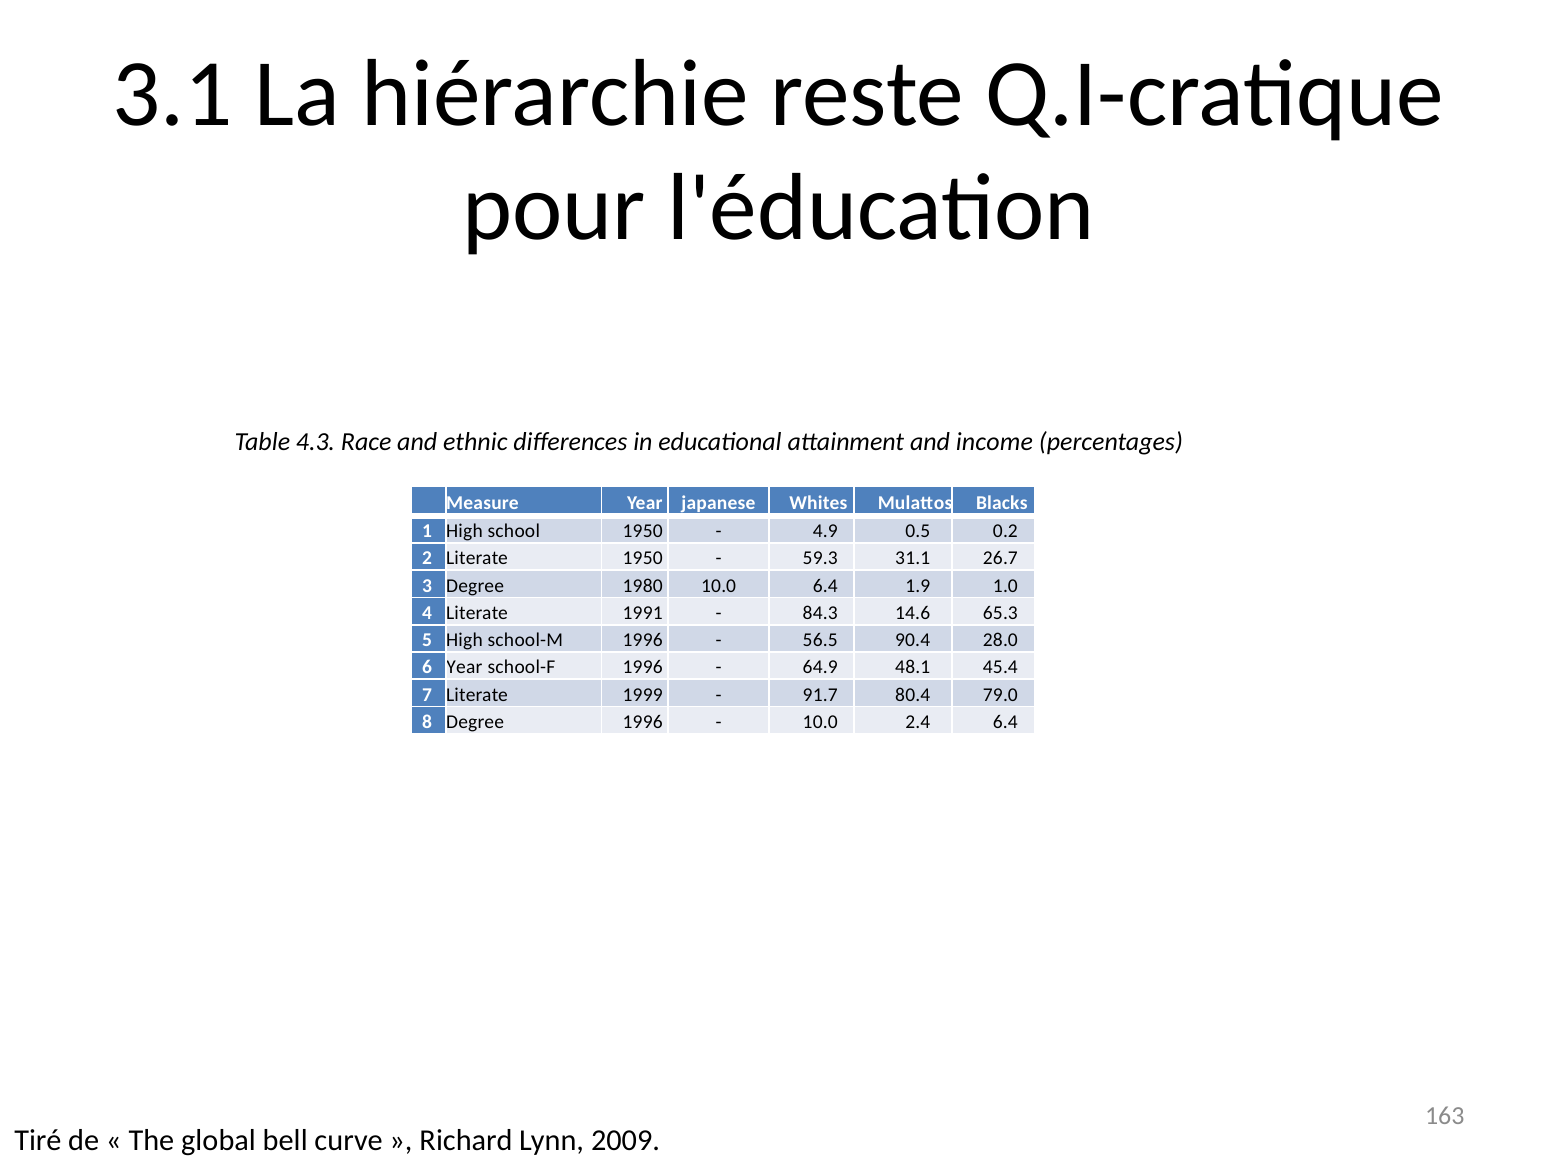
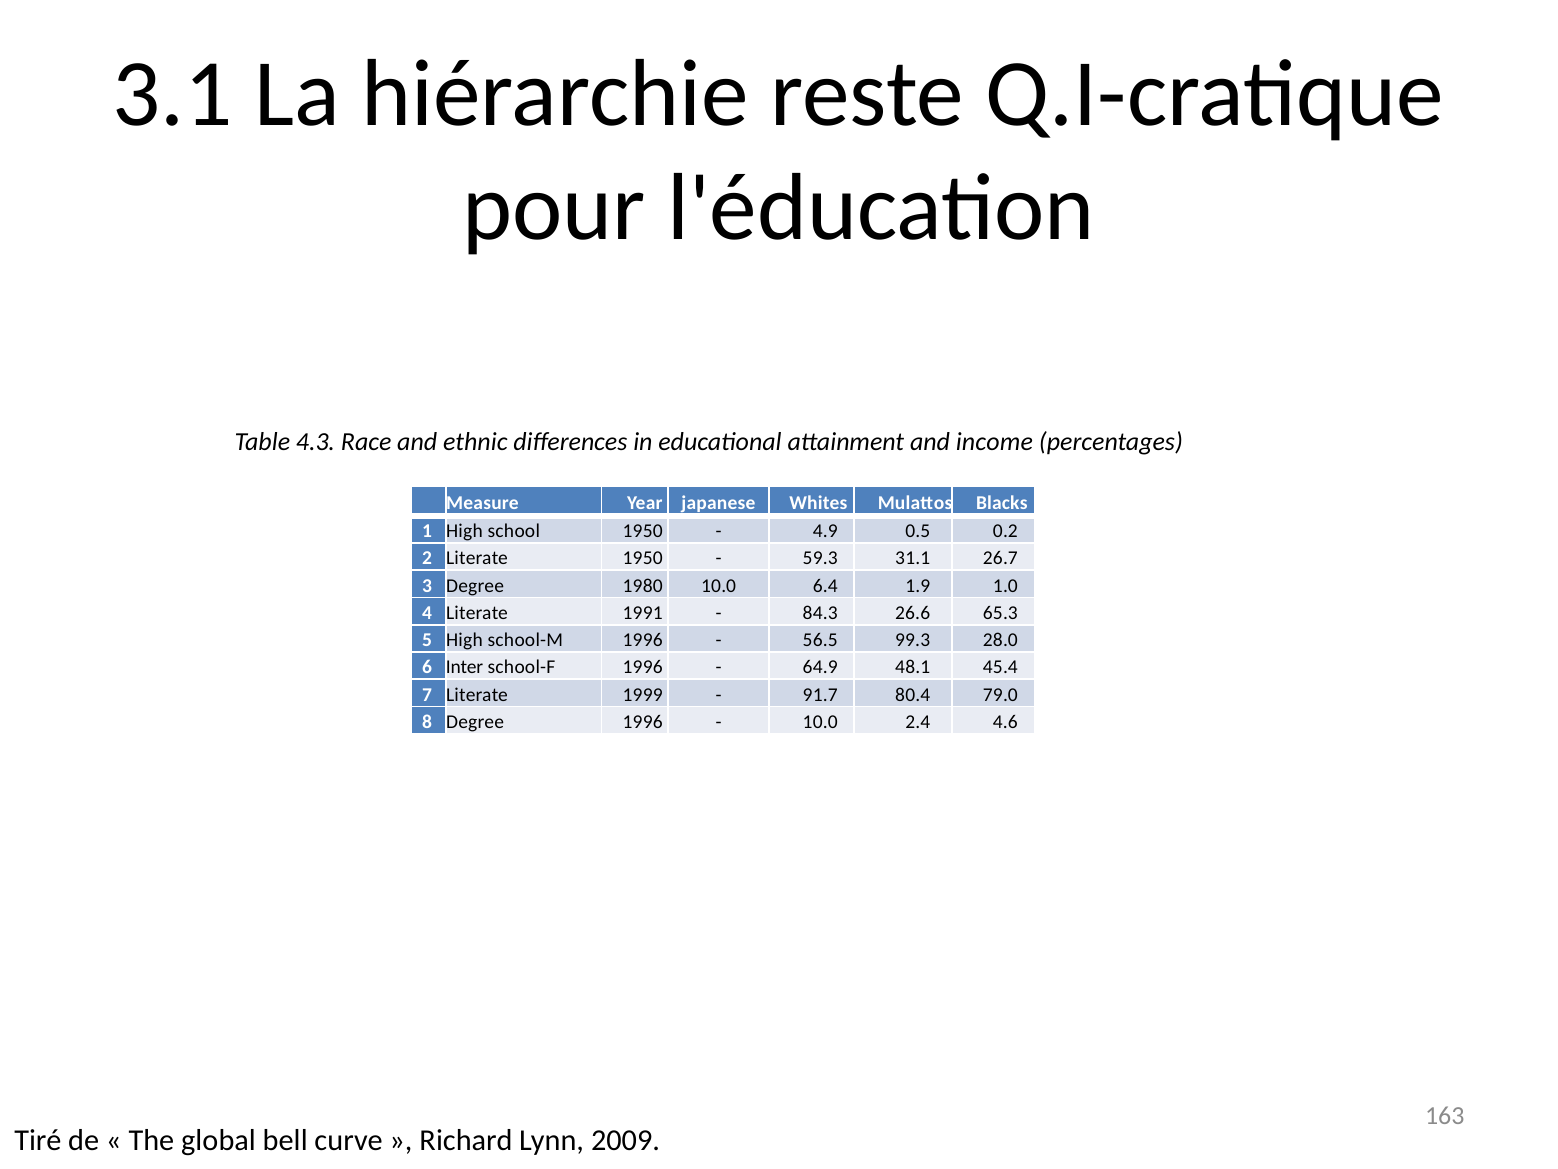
14.6: 14.6 -> 26.6 (913, 613)
90.4: 90.4 -> 99.3 (913, 640)
6 Year: Year -> Inter (465, 667)
2.4 6.4: 6.4 -> 4.6 (1005, 722)
